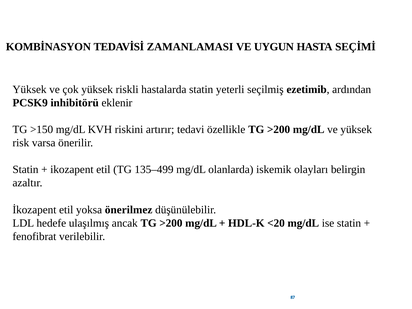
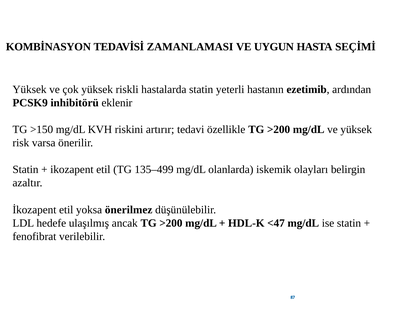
seçilmiş: seçilmiş -> hastanın (265, 90)
<20: <20 -> <47 (276, 223)
